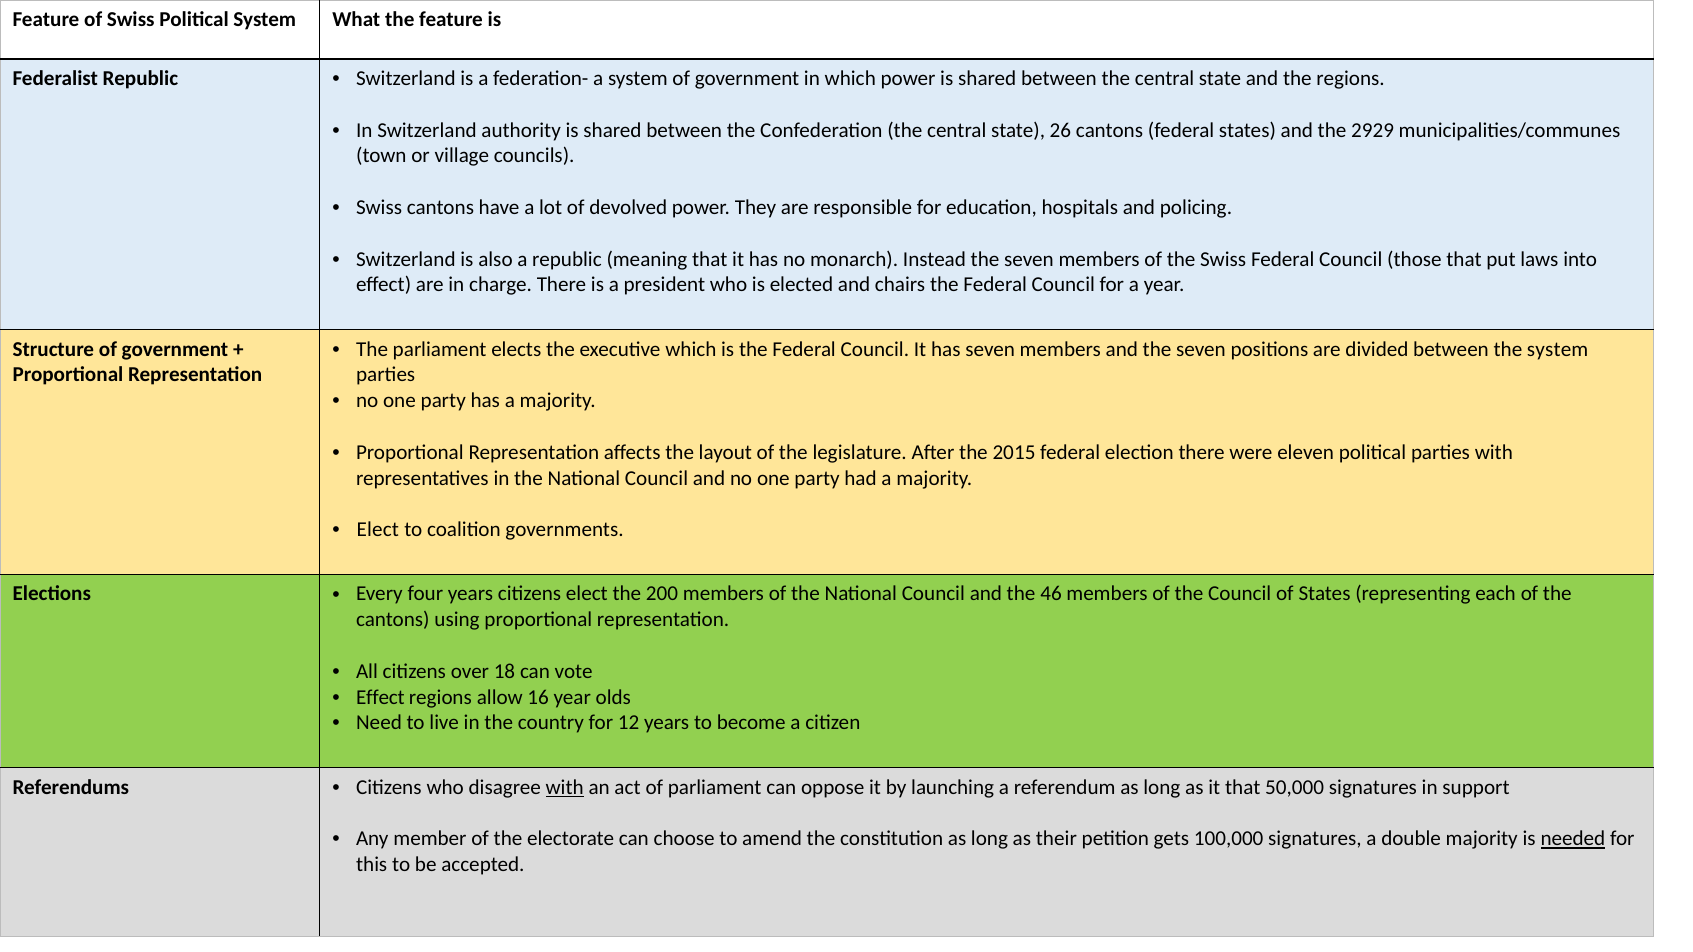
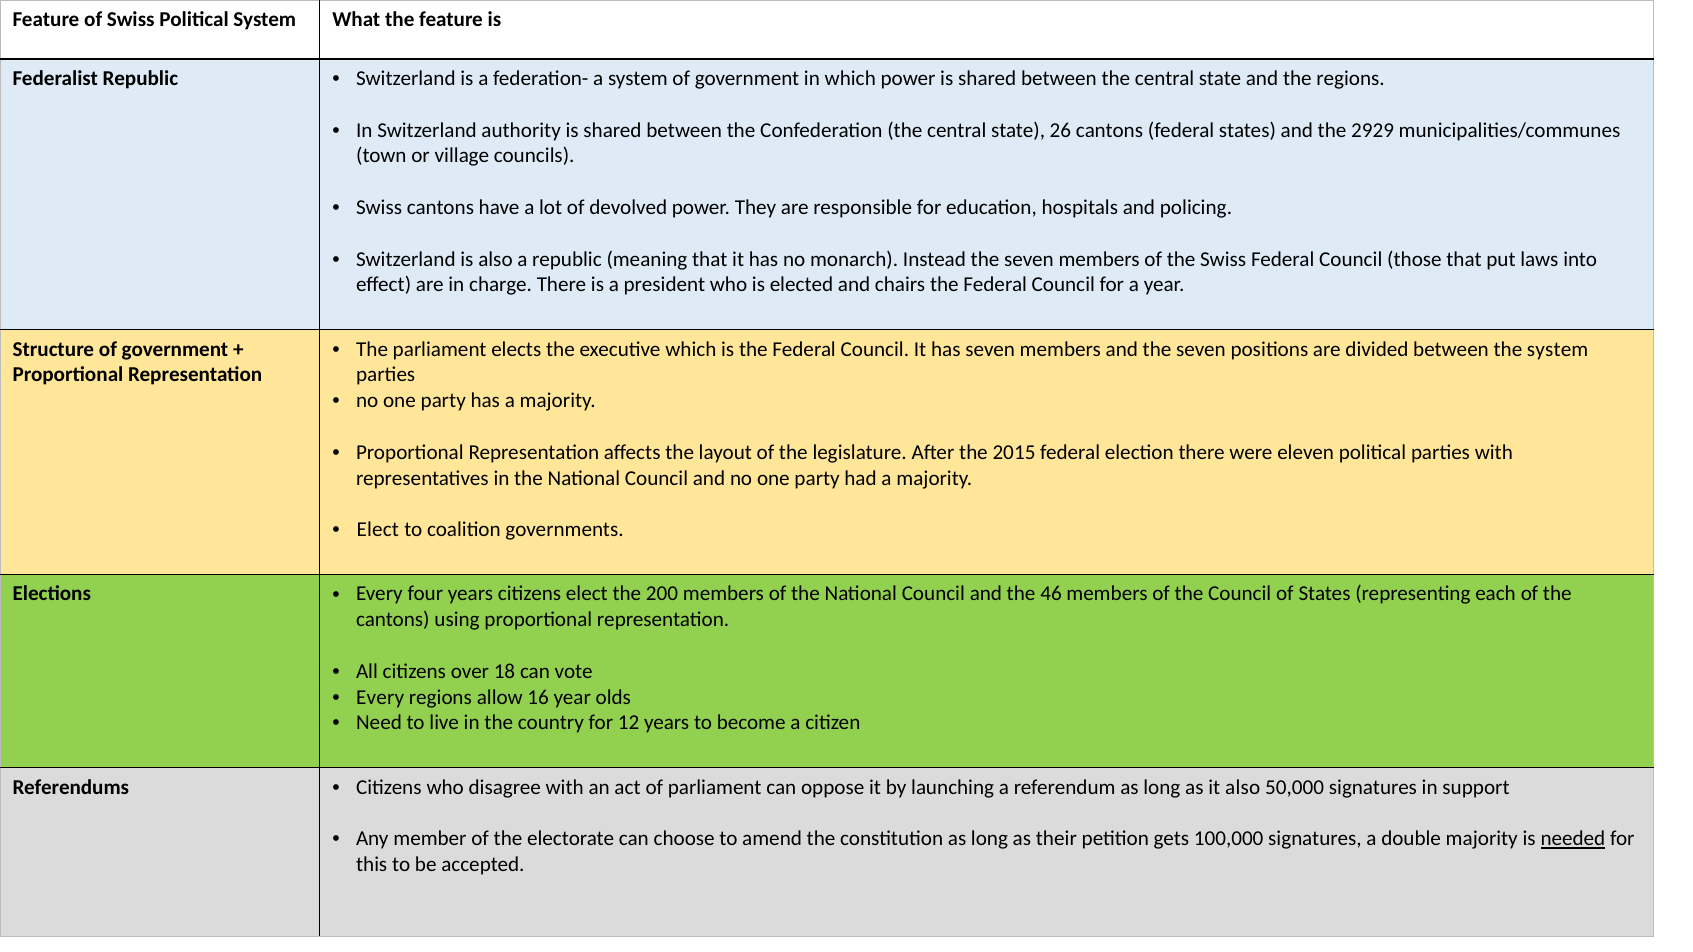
Effect: Effect -> Every (380, 697)
with underline: present -> none (565, 787)
it that: that -> also (1243, 787)
